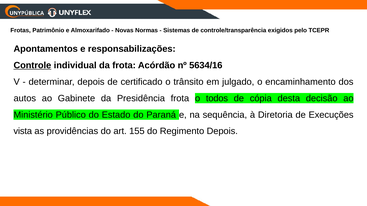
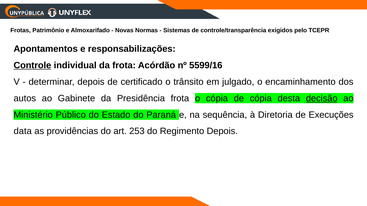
5634/16: 5634/16 -> 5599/16 (206, 65)
o todos: todos -> cópia (217, 98)
decisão underline: none -> present (322, 98)
vista: vista -> data (23, 131)
155: 155 -> 253 (137, 131)
